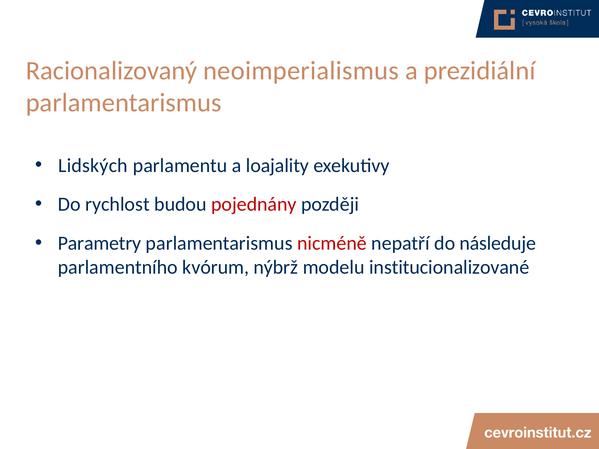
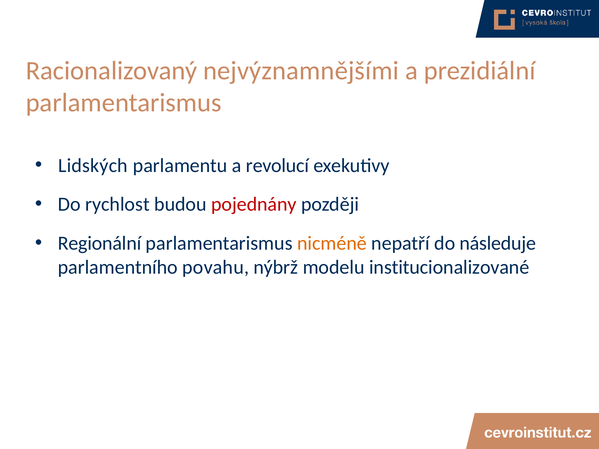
neoimperialismus: neoimperialismus -> nejvýznamnějšími (301, 71)
loajality: loajality -> revolucí (277, 166)
Parametry: Parametry -> Regionální (100, 243)
nicméně colour: red -> orange (332, 243)
kvórum: kvórum -> povahu (216, 267)
